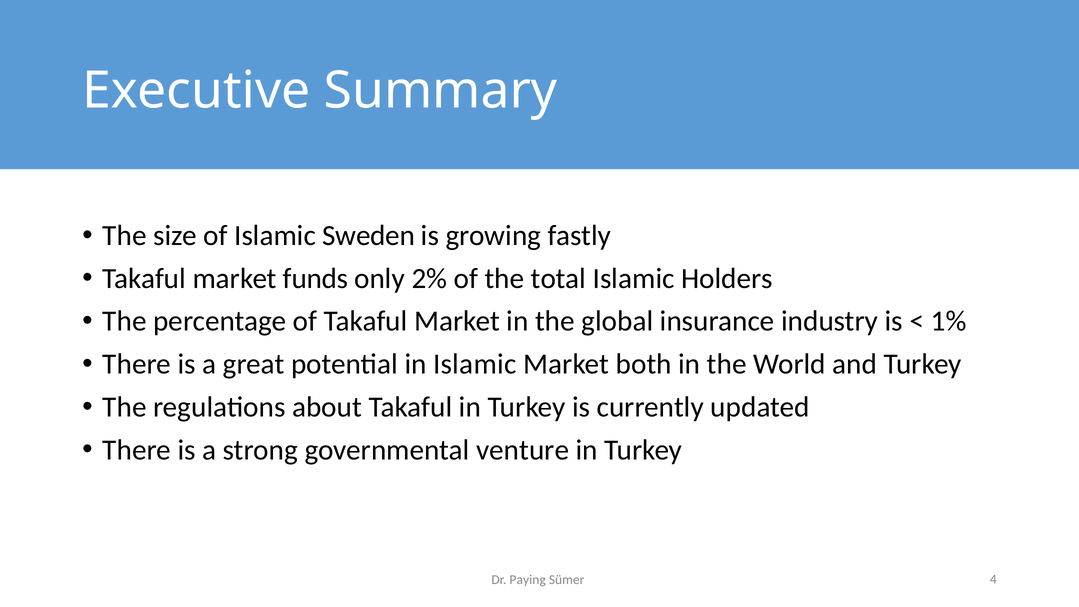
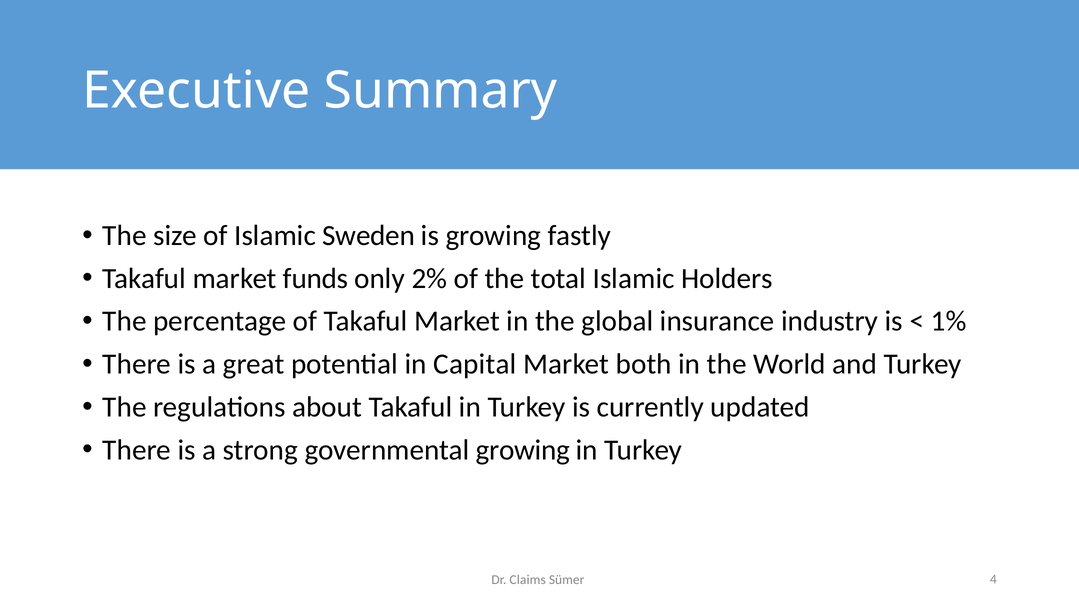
in Islamic: Islamic -> Capital (475, 364)
governmental venture: venture -> growing (523, 450)
Paying: Paying -> Claims (528, 580)
